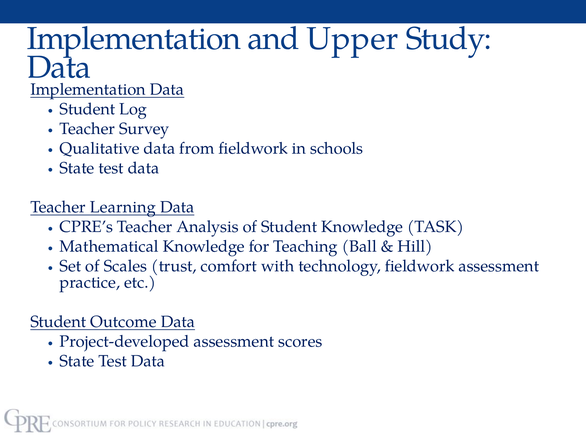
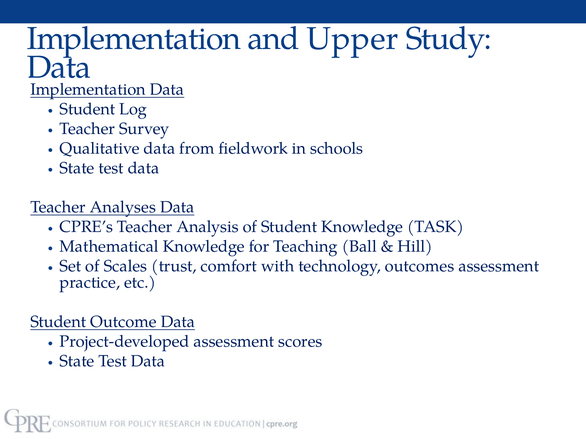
Learning: Learning -> Analyses (123, 207)
technology fieldwork: fieldwork -> outcomes (420, 266)
